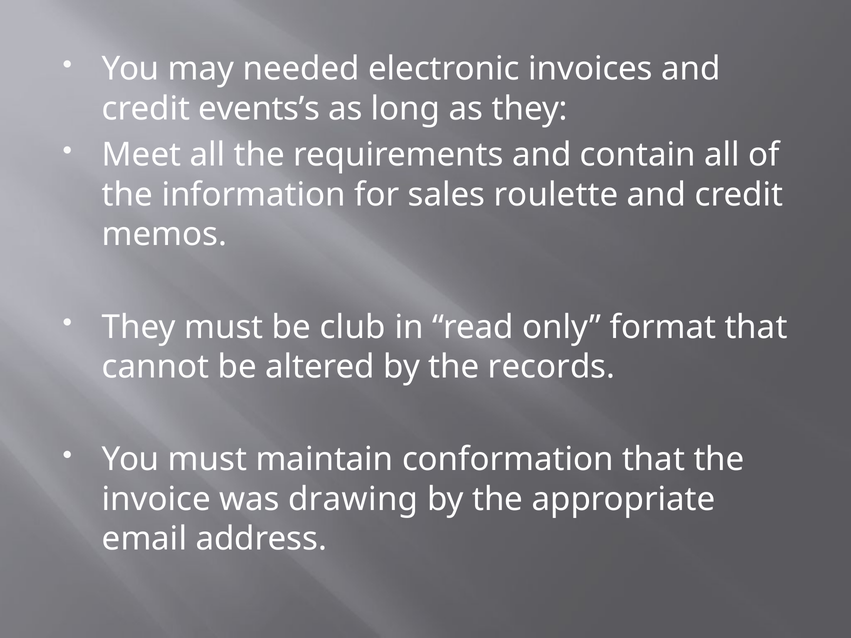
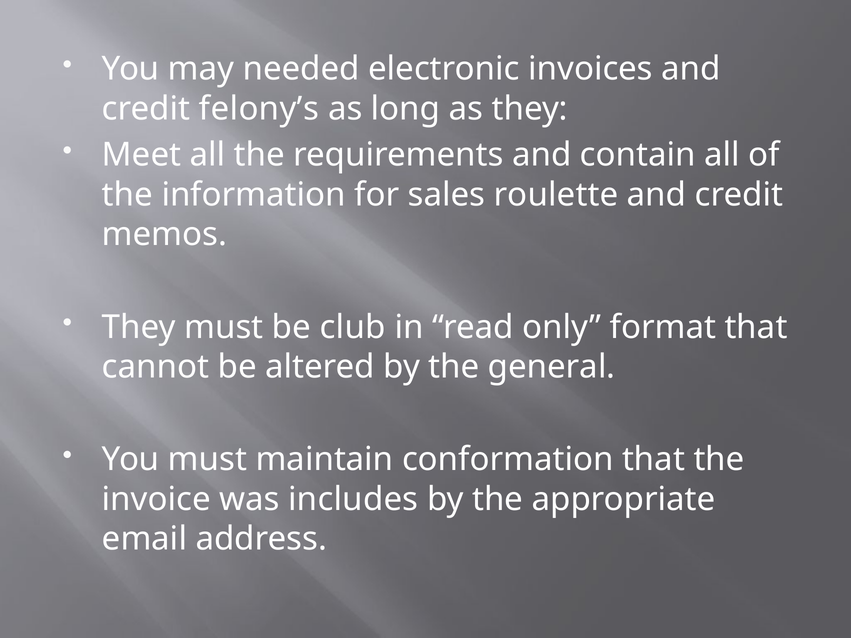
events’s: events’s -> felony’s (259, 109)
records: records -> general (552, 367)
drawing: drawing -> includes (353, 499)
